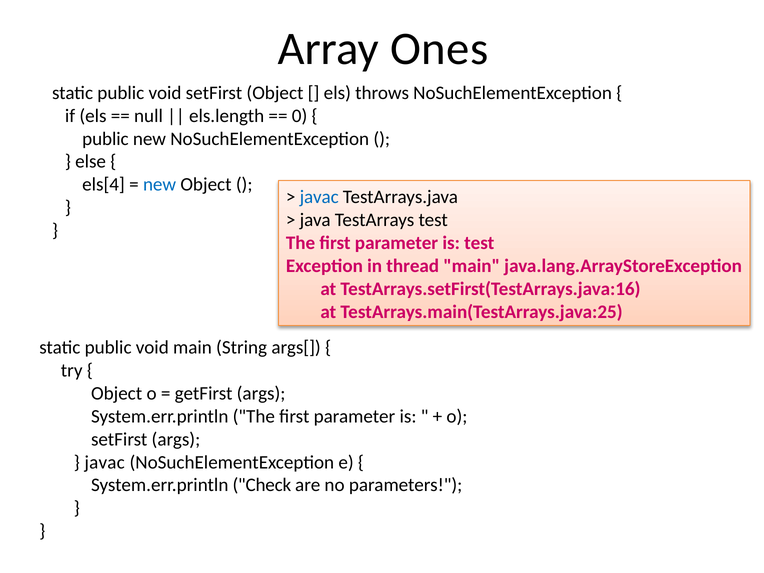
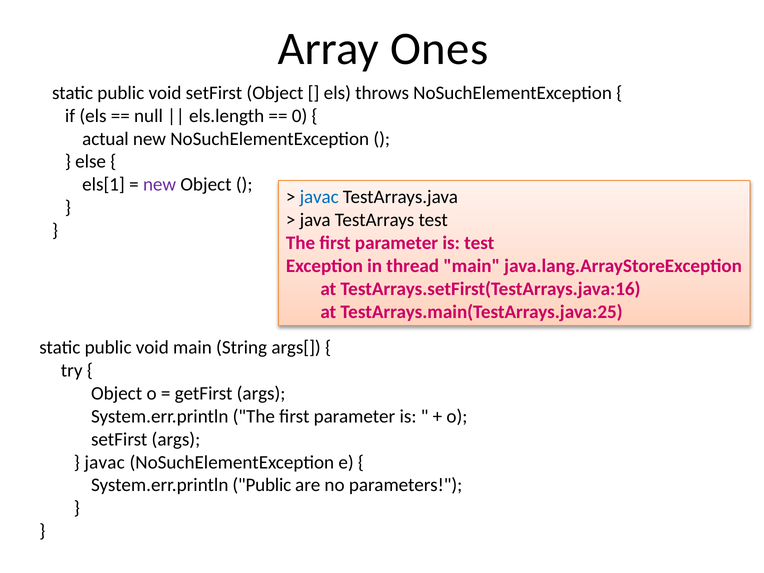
public: public -> actual (105, 139)
els[4: els[4 -> els[1 (104, 185)
new colour: blue -> purple (160, 185)
System.err.println Check: Check -> Public (262, 485)
